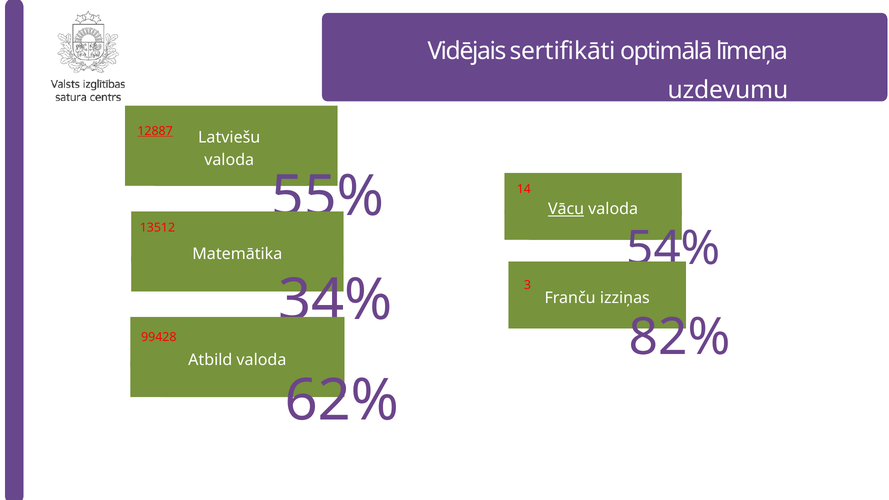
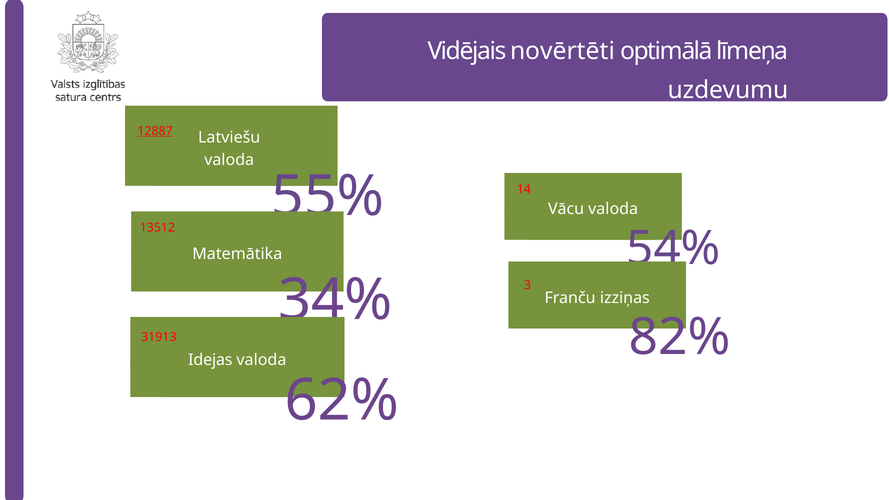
sertifikāti: sertifikāti -> novērtēti (563, 51)
Vācu underline: present -> none (566, 209)
99428: 99428 -> 31913 (159, 337)
Atbild: Atbild -> Idejas (210, 360)
